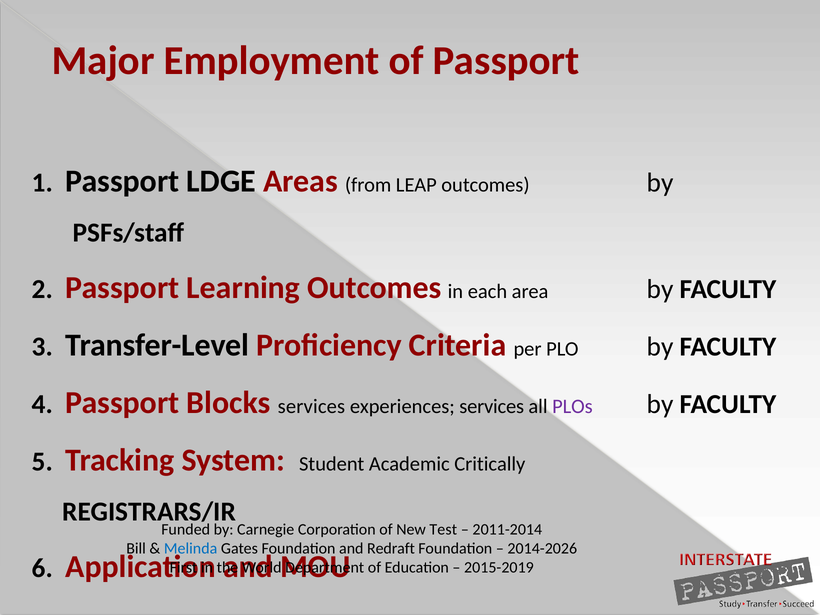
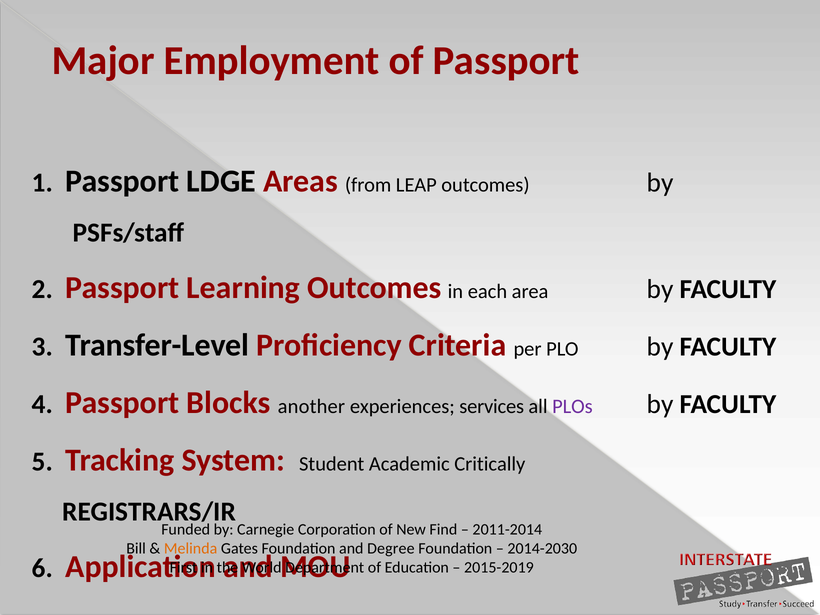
Blocks services: services -> another (311, 406)
Test: Test -> Find (443, 529)
Melinda colour: blue -> orange (191, 548)
Redraft: Redraft -> Degree (391, 548)
2014-2026: 2014-2026 -> 2014-2030 (542, 548)
